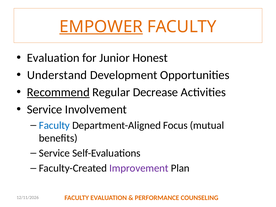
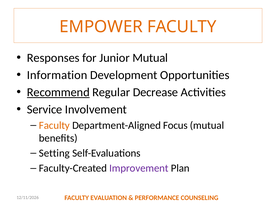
EMPOWER underline: present -> none (101, 27)
Evaluation: Evaluation -> Responses (53, 58)
Junior Honest: Honest -> Mutual (150, 58)
Understand: Understand -> Information (57, 75)
Faculty colour: blue -> orange (54, 125)
Service: Service -> Setting (54, 153)
